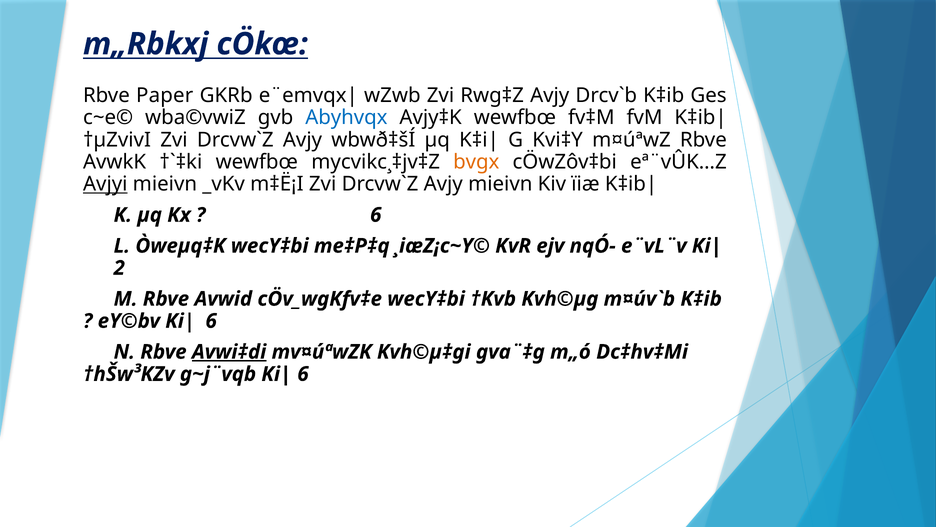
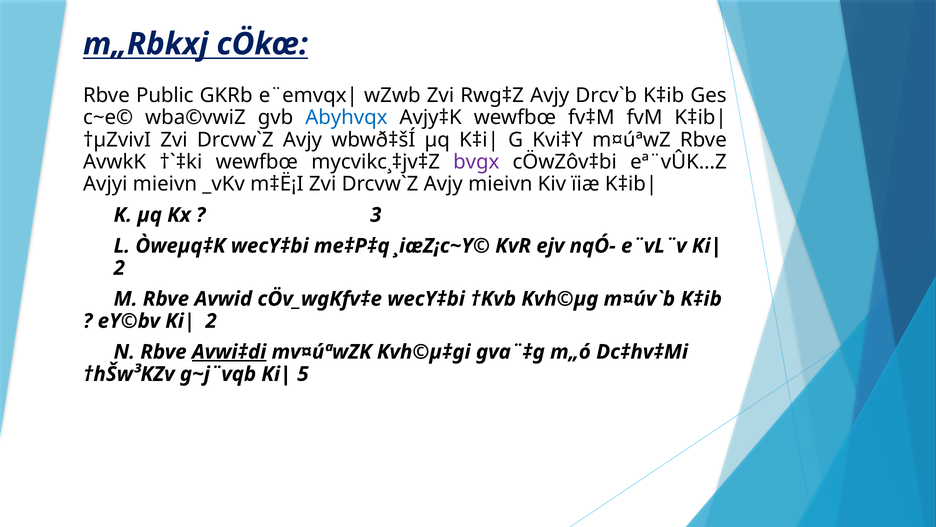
Paper: Paper -> Public (165, 96)
bvgx colour: orange -> purple (476, 162)
Avjyi underline: present -> none (105, 184)
6: 6 -> 3 (376, 215)
6: 6 -> 2 (211, 321)
6: 6 -> 5 (303, 374)
